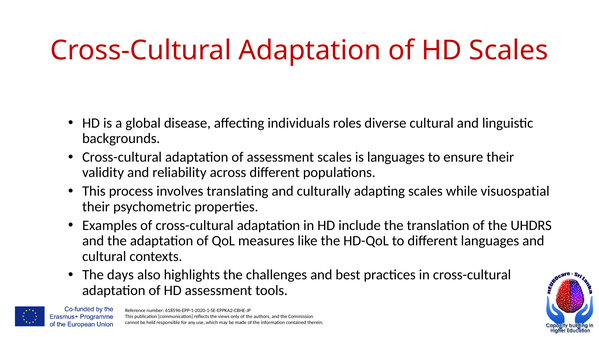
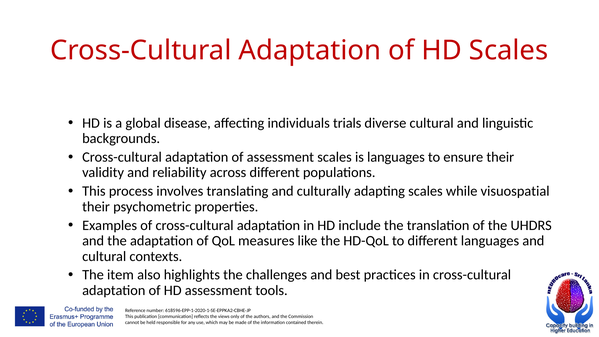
roles: roles -> trials (347, 123)
days: days -> item (120, 275)
